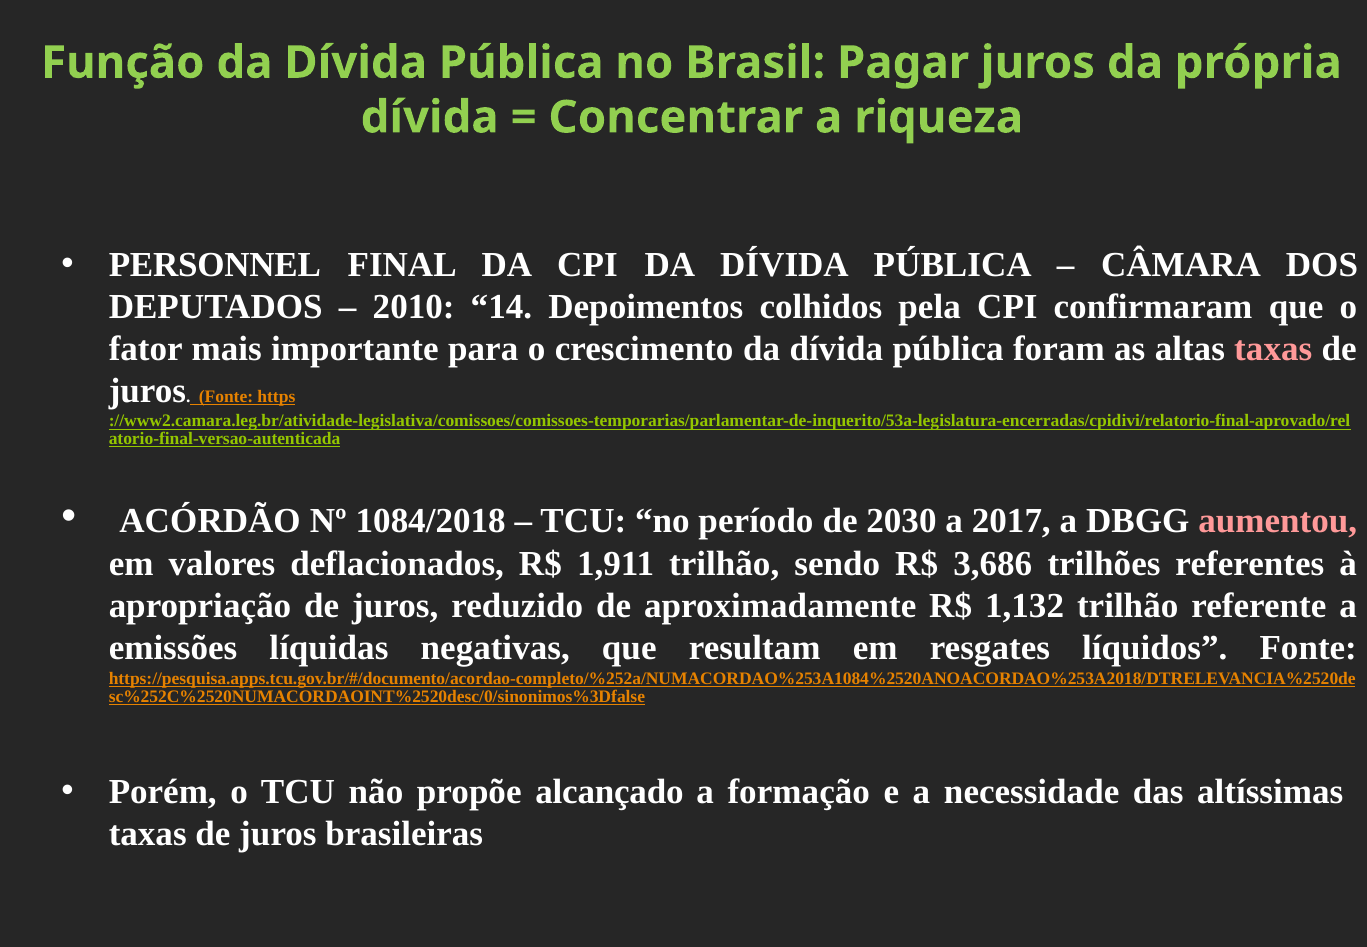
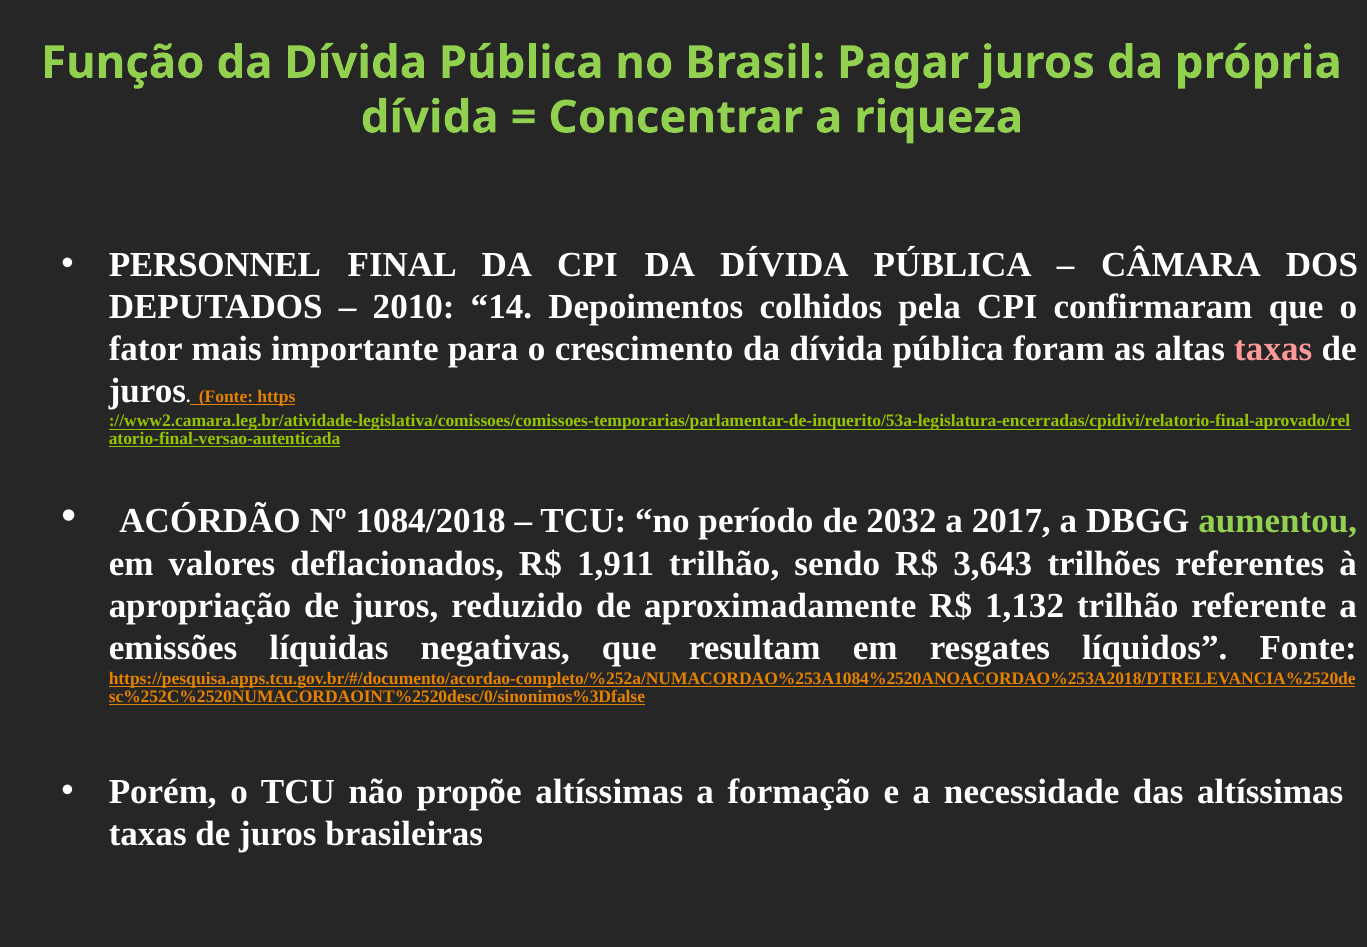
2030: 2030 -> 2032 (901, 520)
aumentou colour: pink -> light green (1278, 520)
3,686: 3,686 -> 3,643 (993, 564)
propõe alcançado: alcançado -> altíssimas (609, 792)
